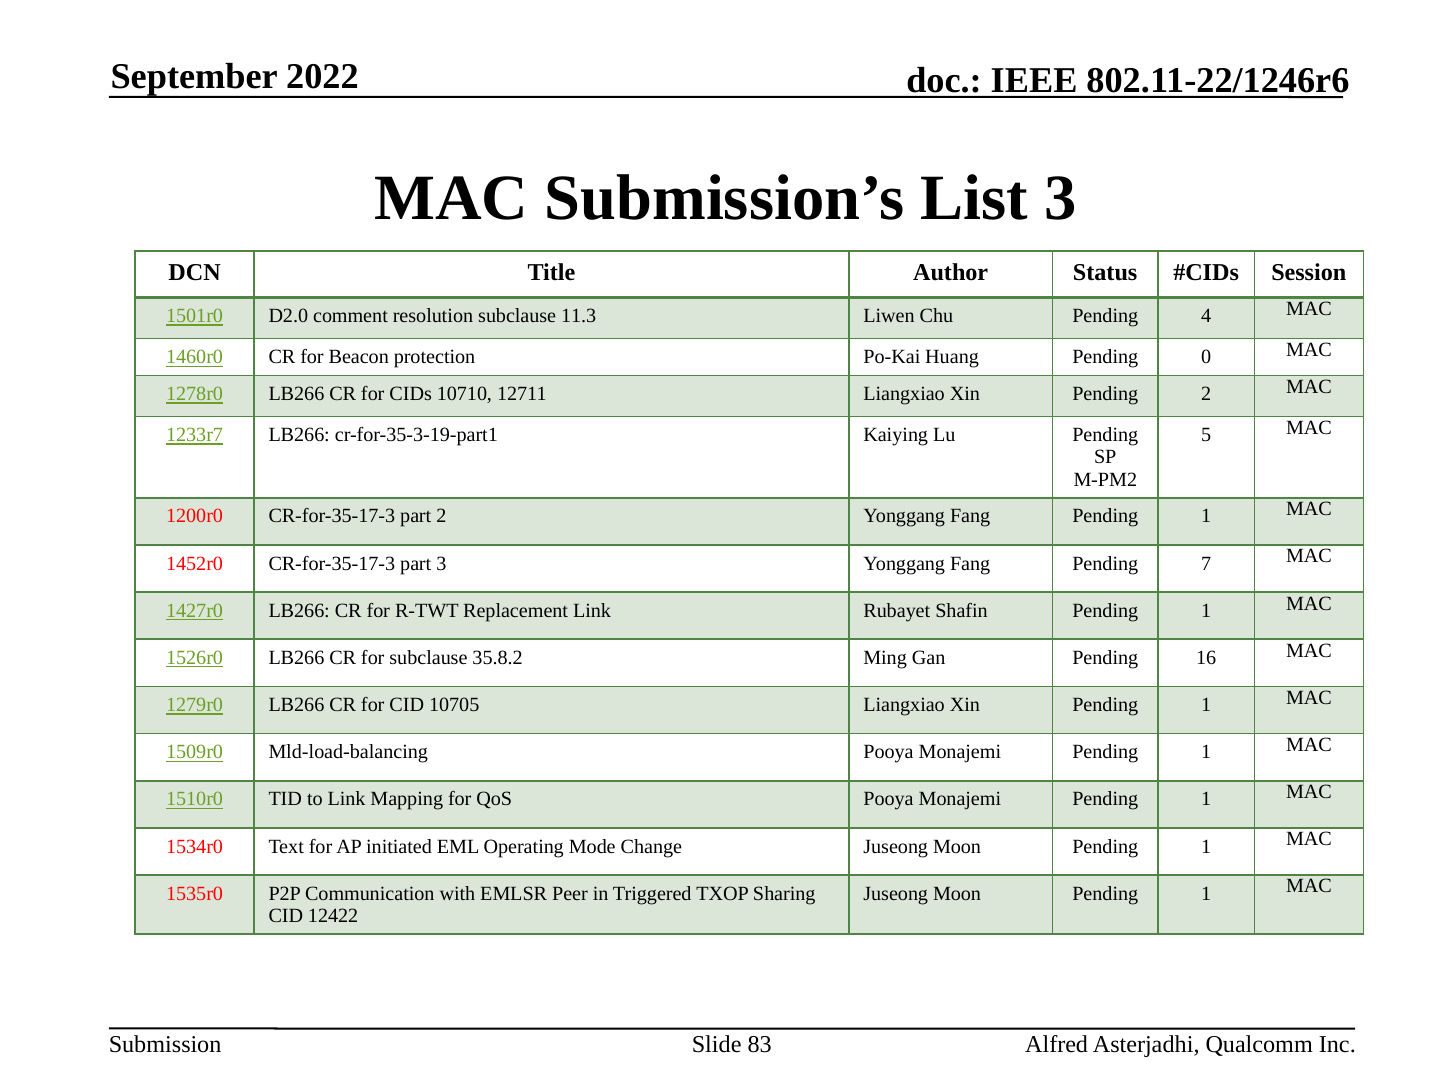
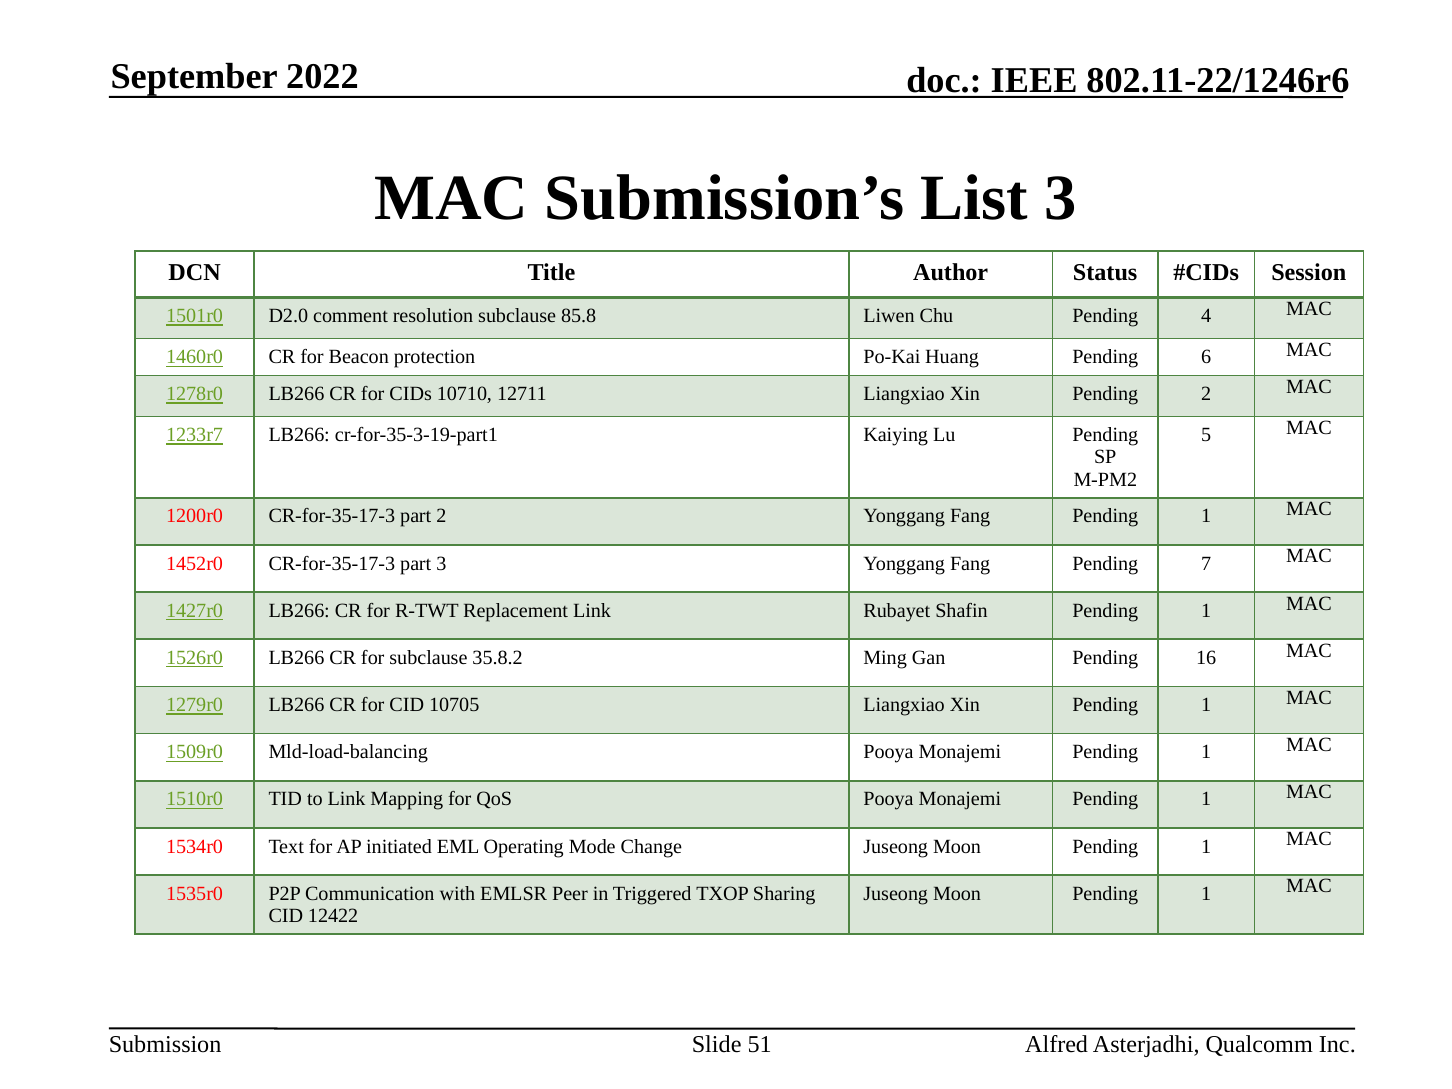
11.3: 11.3 -> 85.8 (579, 316)
0: 0 -> 6 (1206, 357)
83: 83 -> 51 (760, 1044)
